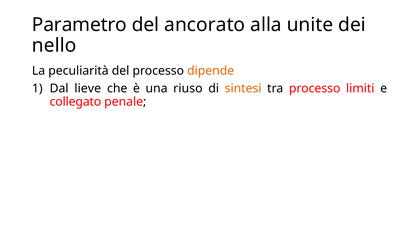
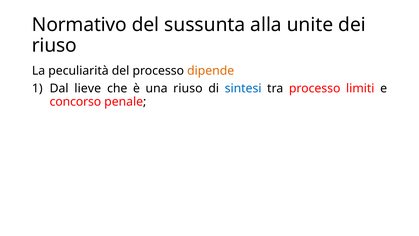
Parametro: Parametro -> Normativo (79, 25)
ancorato: ancorato -> sussunta (205, 25)
nello: nello -> riuso (54, 46)
sintesi colour: orange -> blue (243, 88)
collegato: collegato -> concorso (75, 102)
